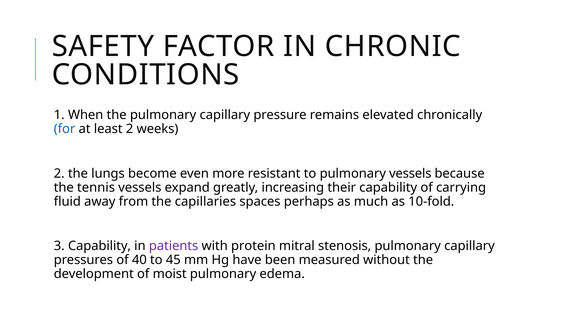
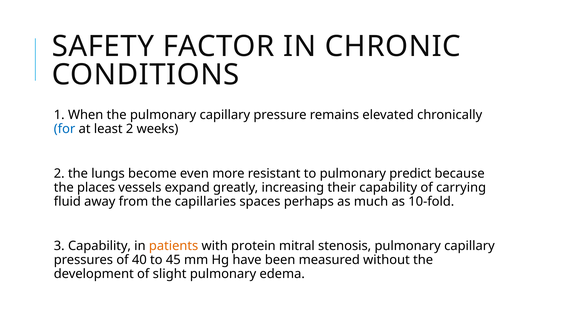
pulmonary vessels: vessels -> predict (410, 173)
tennis: tennis -> places (96, 187)
patients colour: purple -> orange (174, 246)
moist: moist -> slight (170, 274)
